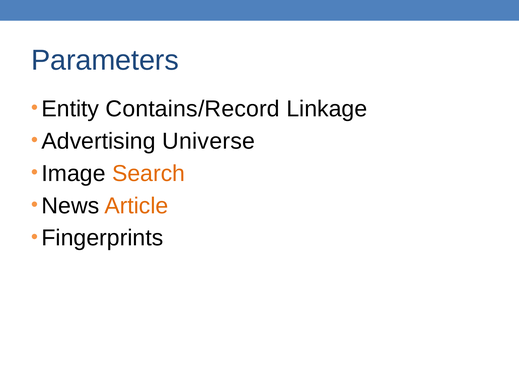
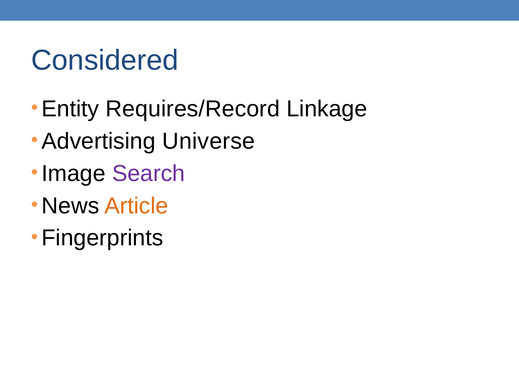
Parameters: Parameters -> Considered (105, 60)
Contains/Record: Contains/Record -> Requires/Record (193, 109)
Search colour: orange -> purple (149, 174)
